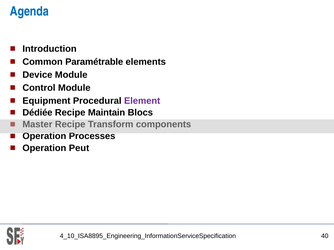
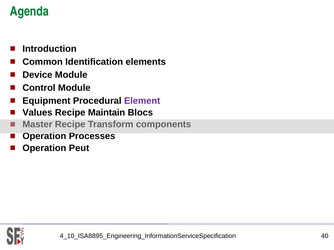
Agenda colour: blue -> green (29, 11)
Paramétrable: Paramétrable -> Identification (94, 62)
Dédiée: Dédiée -> Values (37, 113)
